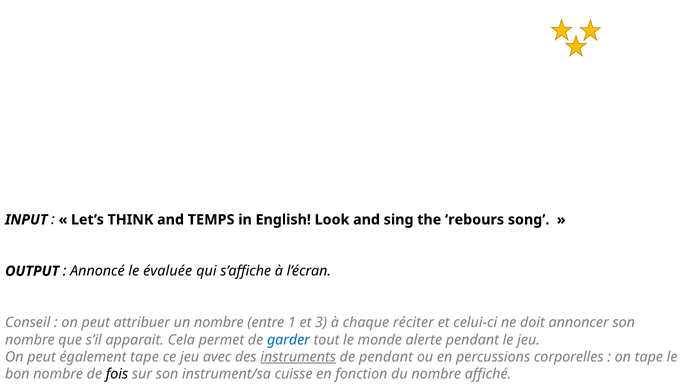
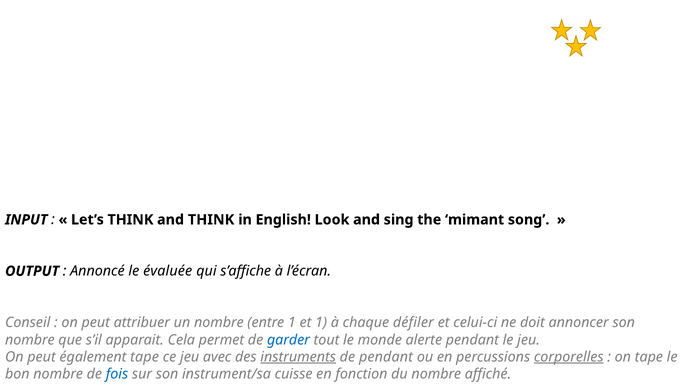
and TEMPS: TEMPS -> THINK (211, 219)
rebours: rebours -> mimant (475, 219)
et 3: 3 -> 1 (321, 322)
réciter: réciter -> défiler (413, 322)
corporelles underline: none -> present (569, 356)
fois colour: black -> blue (117, 373)
